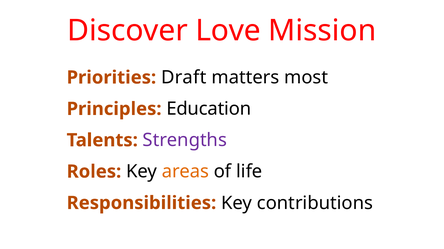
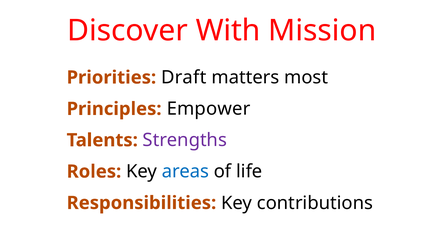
Discover Love: Love -> With (228, 31)
Education: Education -> Empower (209, 109)
areas colour: orange -> blue (185, 172)
